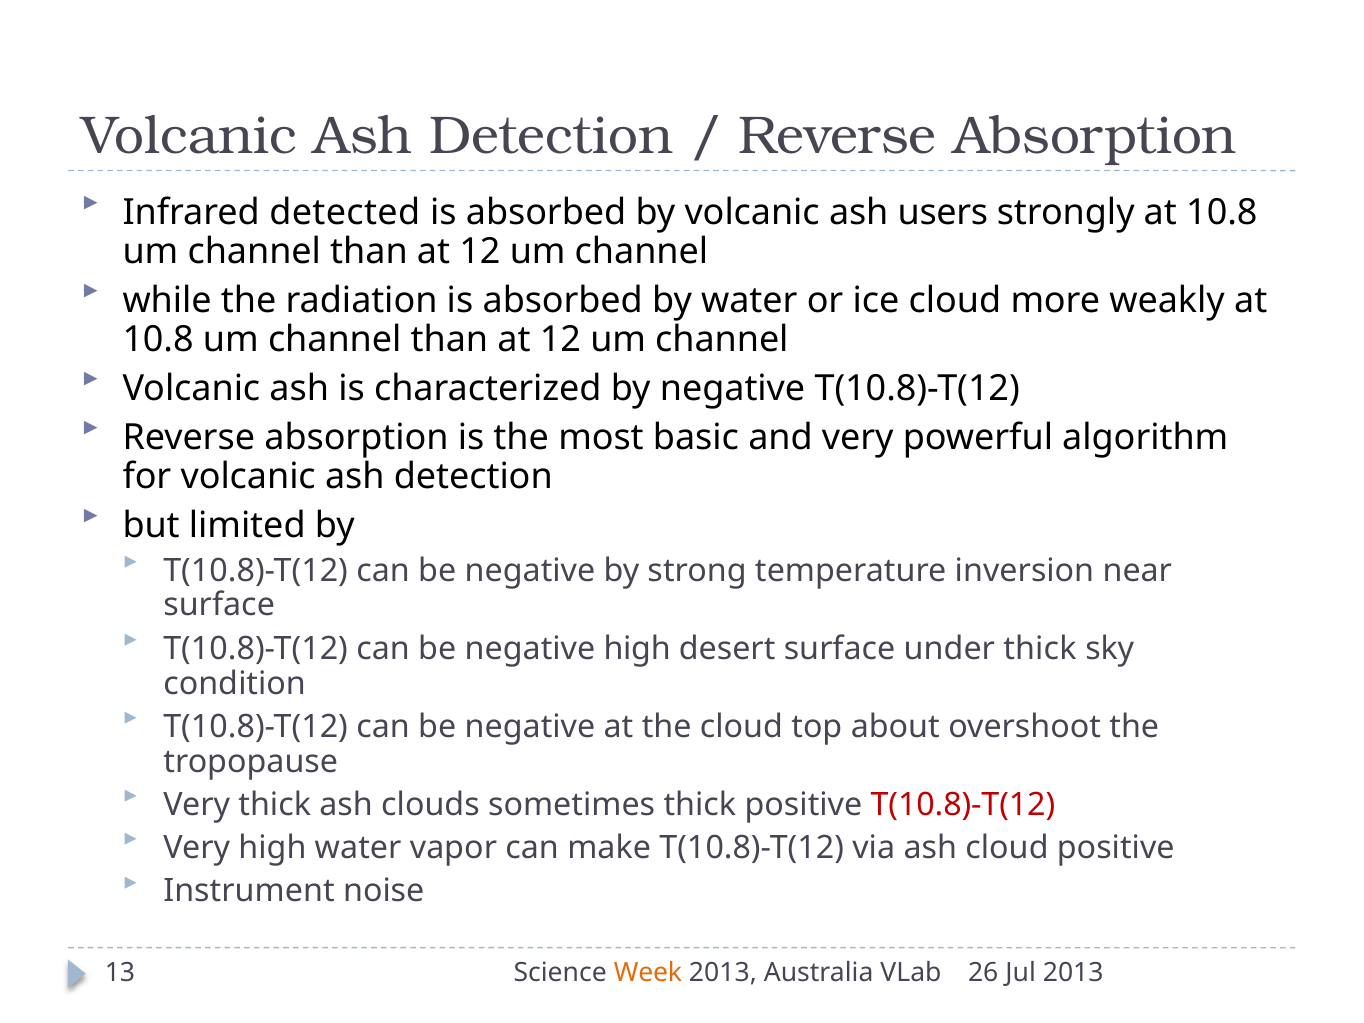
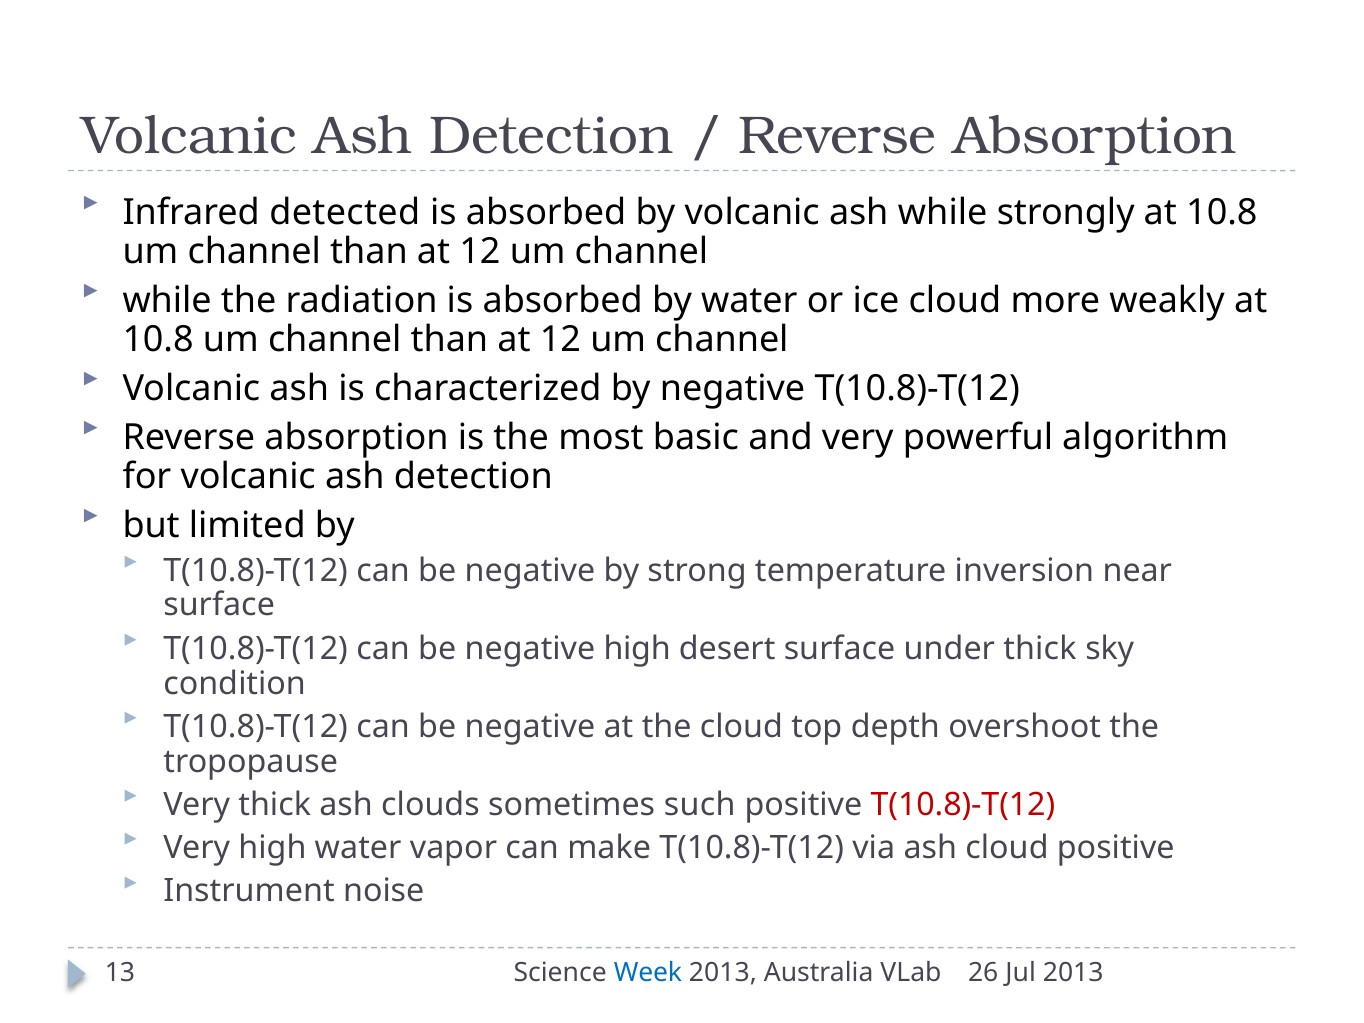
ash users: users -> while (943, 213)
about: about -> depth (895, 727)
sometimes thick: thick -> such (700, 805)
Week colour: orange -> blue (648, 973)
